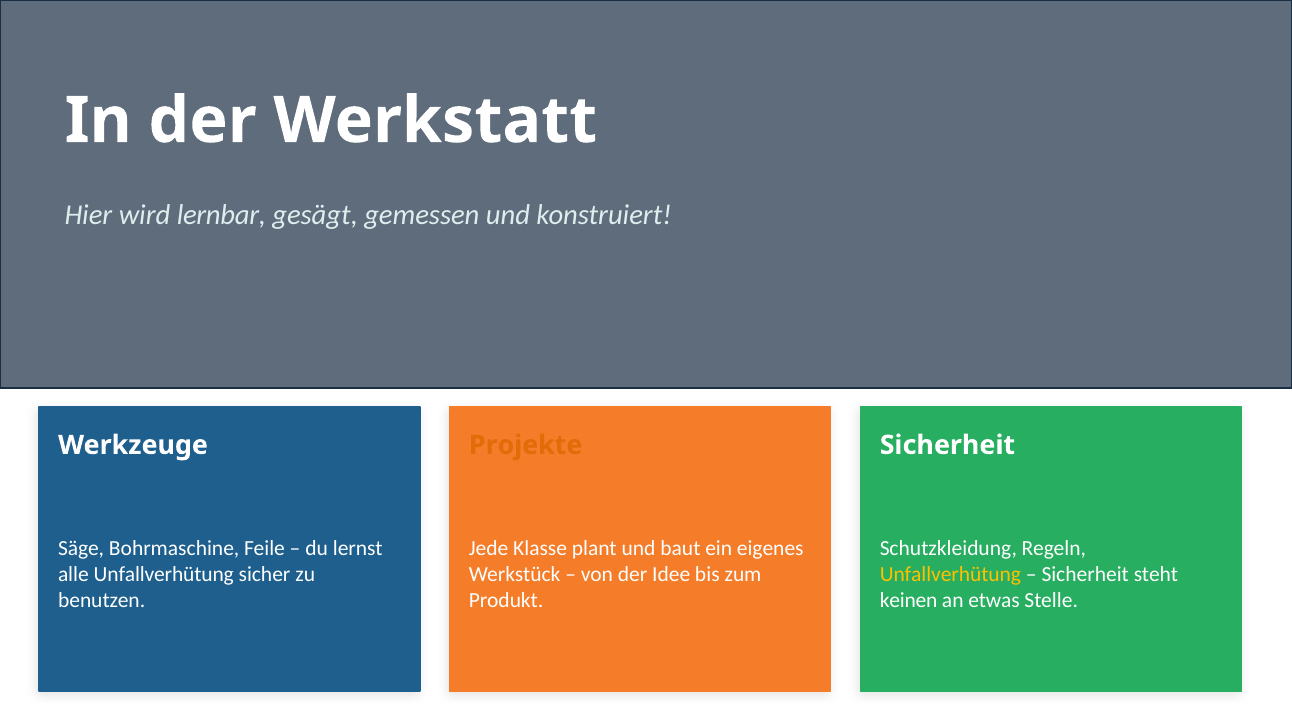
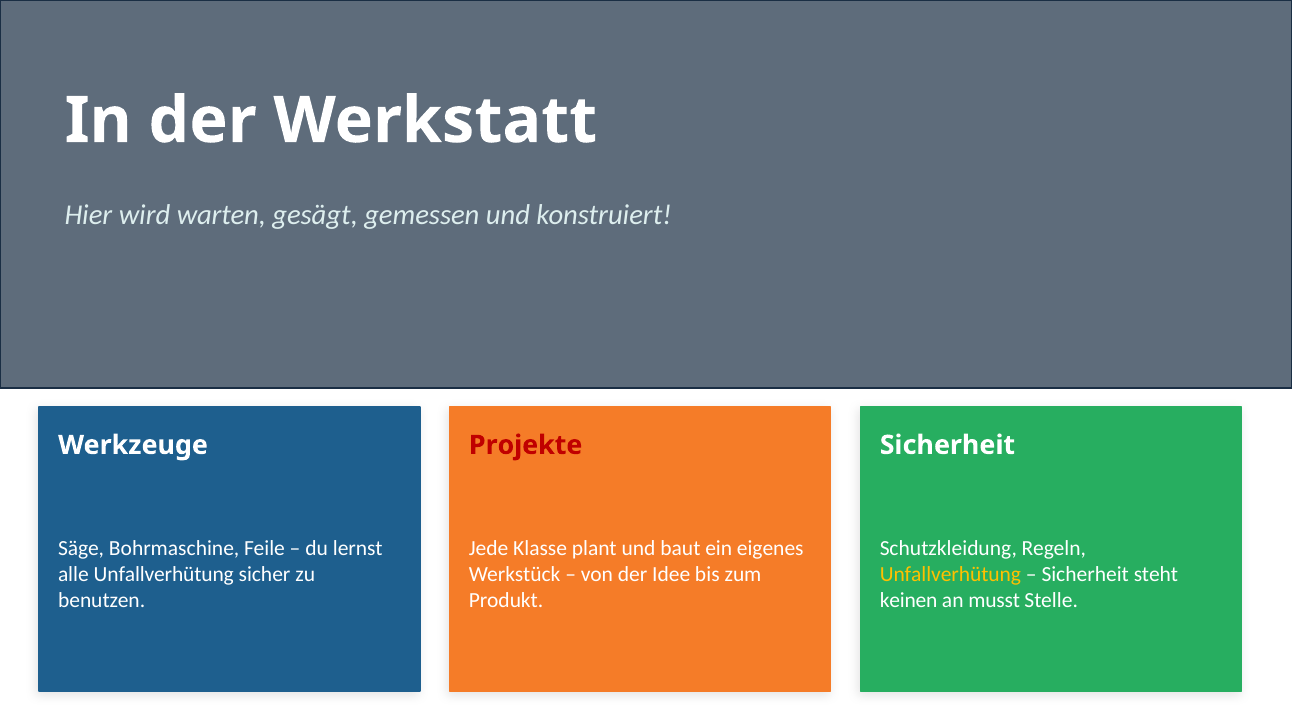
lernbar: lernbar -> warten (221, 215)
Projekte colour: orange -> red (526, 445)
etwas: etwas -> musst (994, 600)
